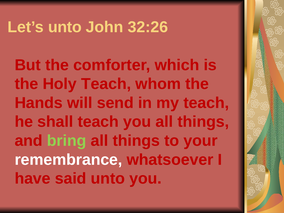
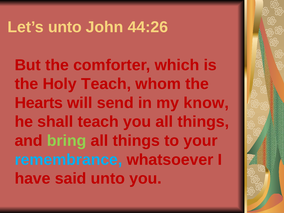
32:26: 32:26 -> 44:26 (148, 27)
Hands: Hands -> Hearts (39, 103)
my teach: teach -> know (206, 103)
remembrance colour: white -> light blue (68, 160)
